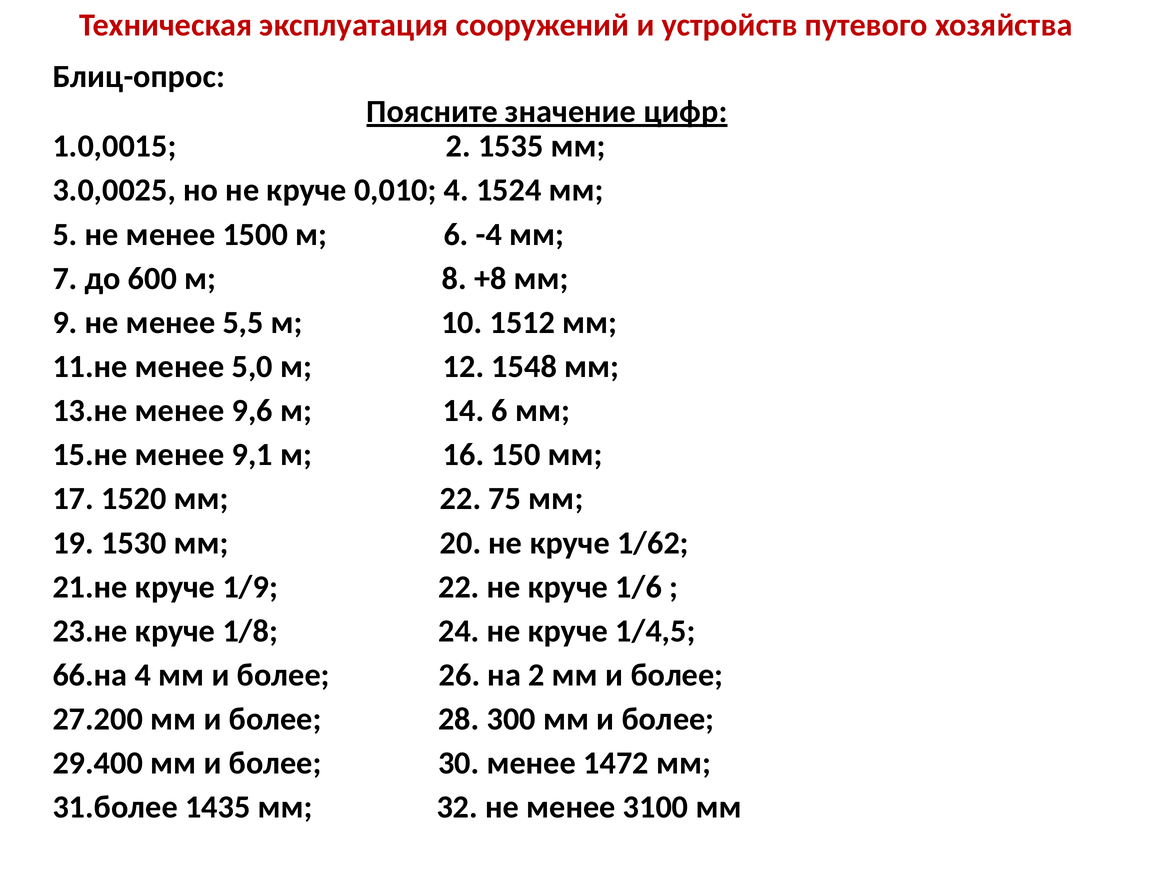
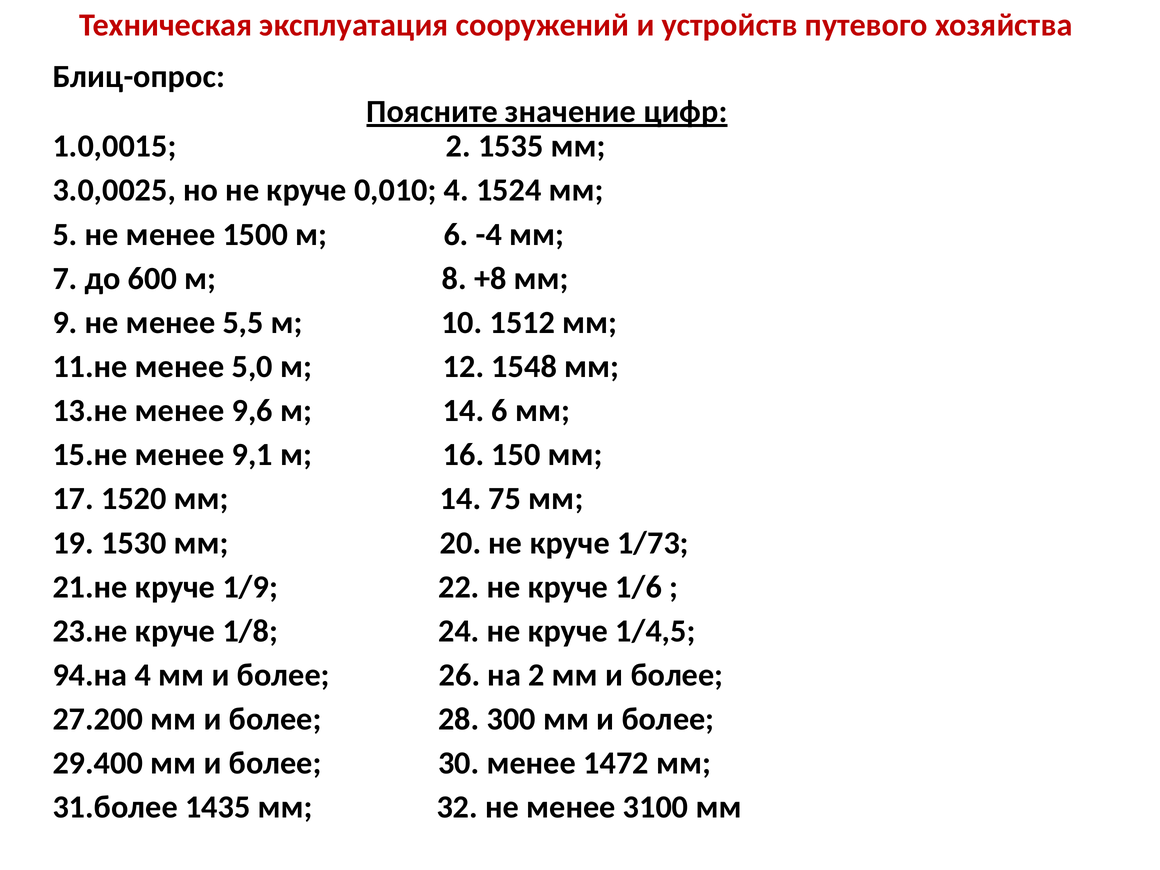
мм 22: 22 -> 14 (461, 499)
1/62: 1/62 -> 1/73 (653, 543)
66.на: 66.на -> 94.на (90, 675)
